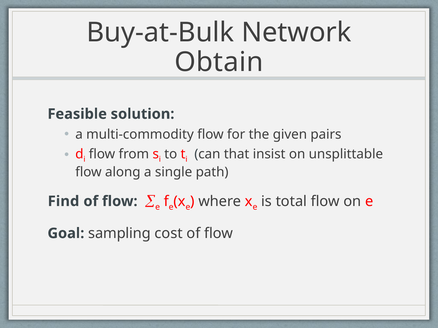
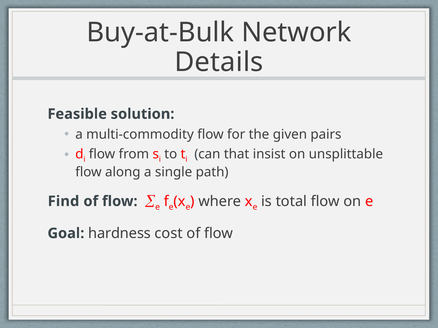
Obtain: Obtain -> Details (219, 62)
sampling: sampling -> hardness (120, 234)
